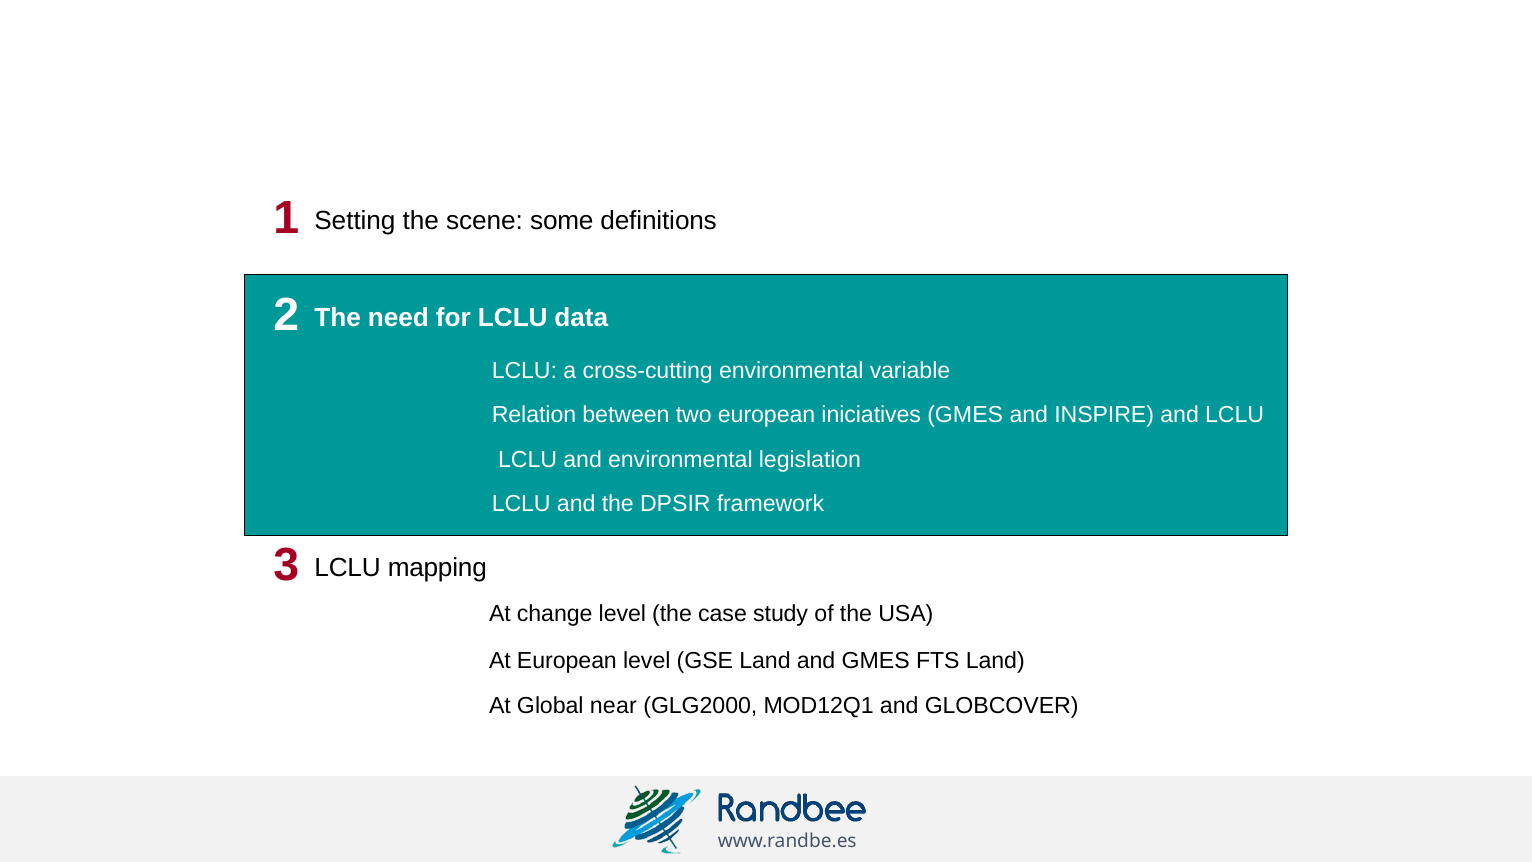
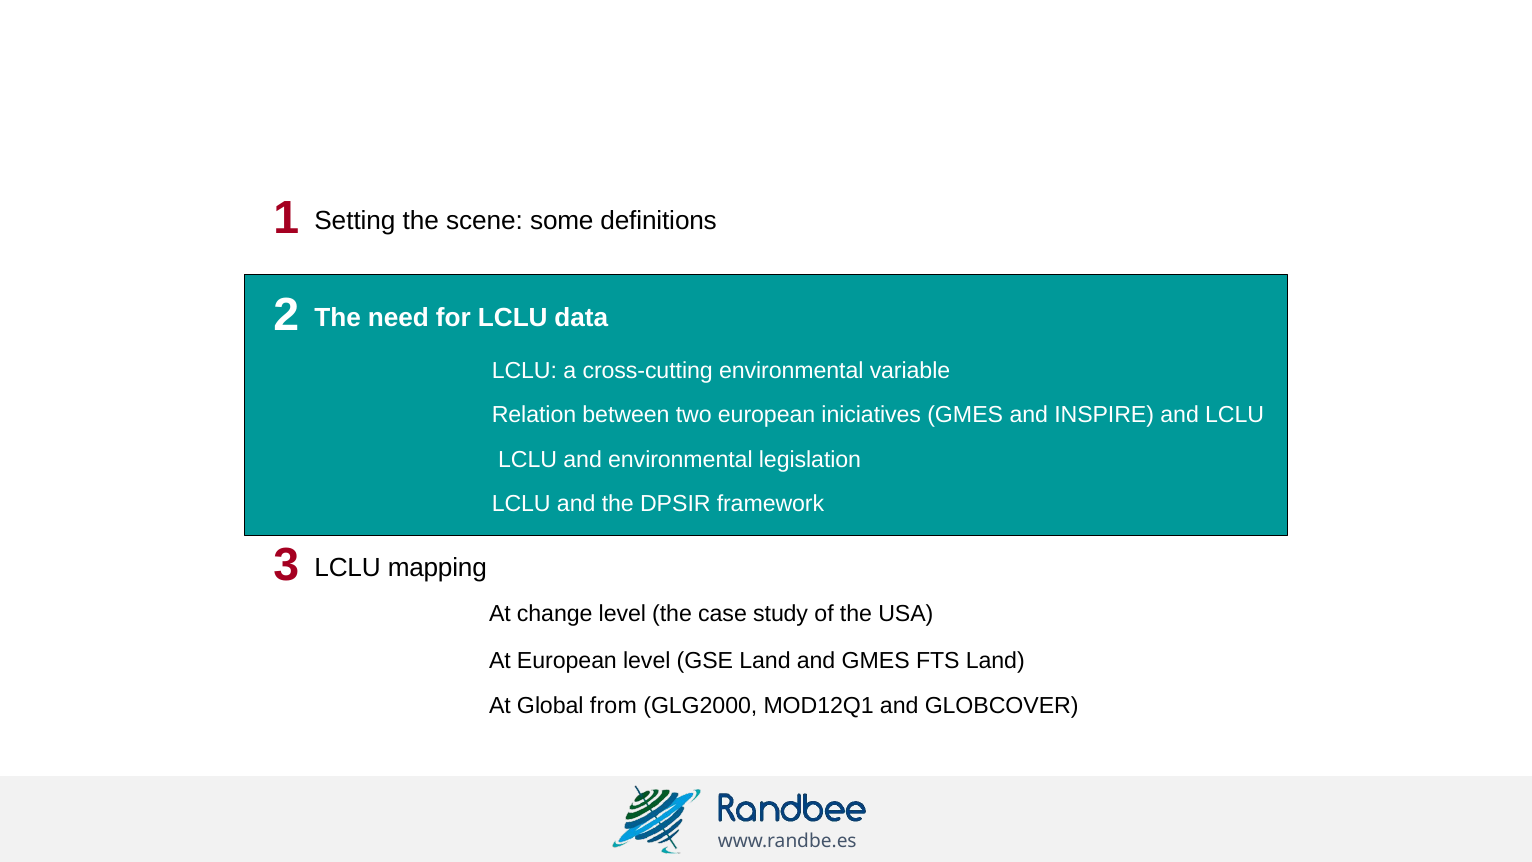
near: near -> from (613, 706)
